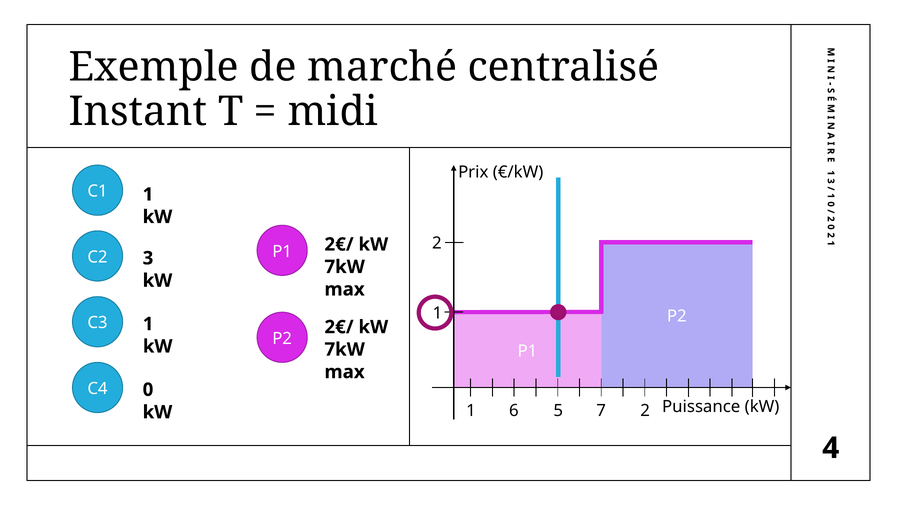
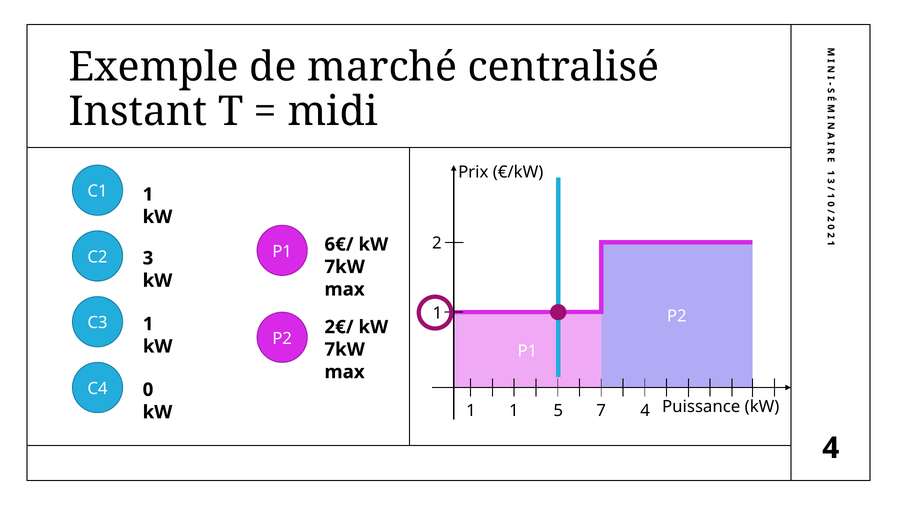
2€/: 2€/ -> 6€/ (339, 244)
1 6: 6 -> 1 (514, 411)
5 2: 2 -> 4 (645, 411)
